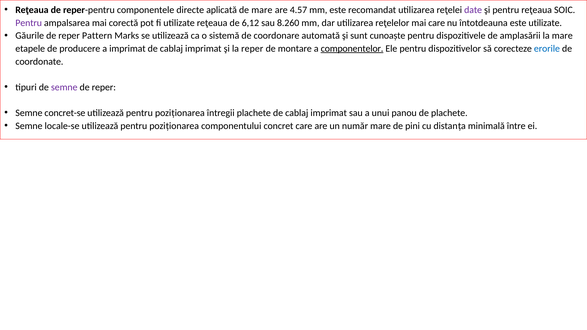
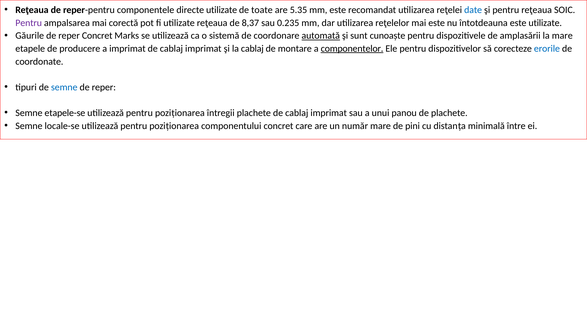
directe aplicată: aplicată -> utilizate (222, 10)
de mare: mare -> toate (262, 10)
4.57: 4.57 -> 5.35 (298, 10)
date colour: purple -> blue (473, 10)
6,12: 6,12 -> 8,37 (250, 23)
8.260: 8.260 -> 0.235 (288, 23)
mai care: care -> este (437, 23)
reper Pattern: Pattern -> Concret (97, 36)
automată underline: none -> present (321, 36)
la reper: reper -> cablaj (252, 49)
semne colour: purple -> blue (64, 87)
concret-se: concret-se -> etapele-se (65, 113)
